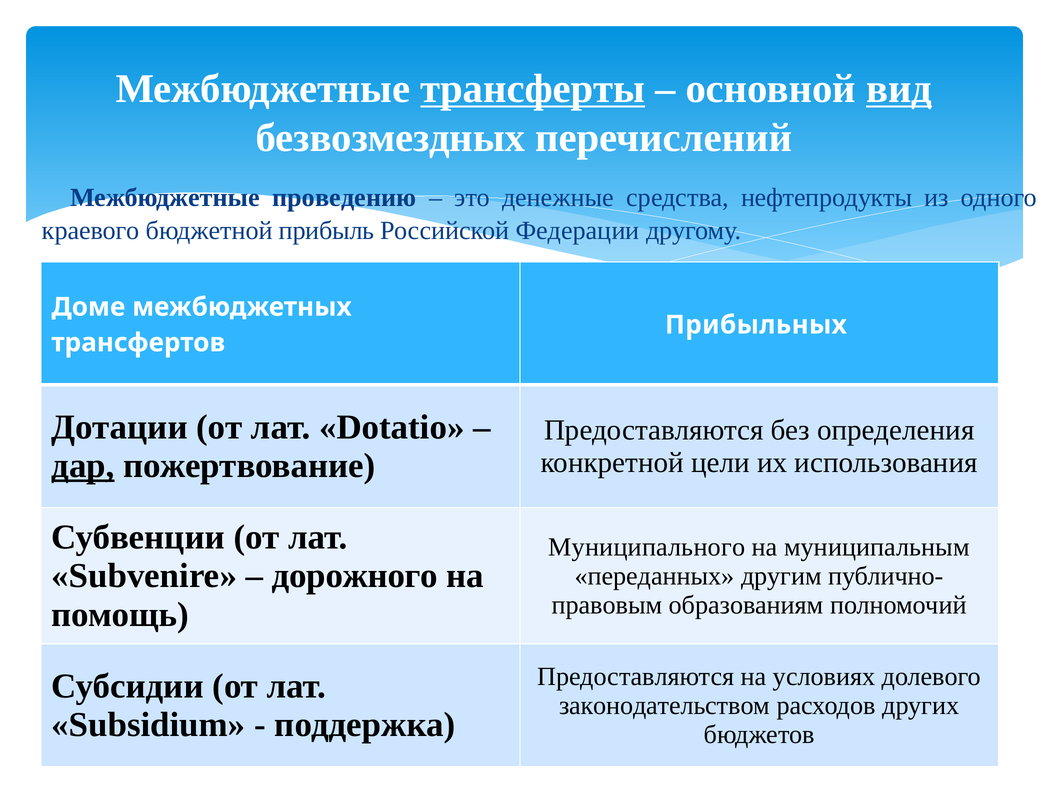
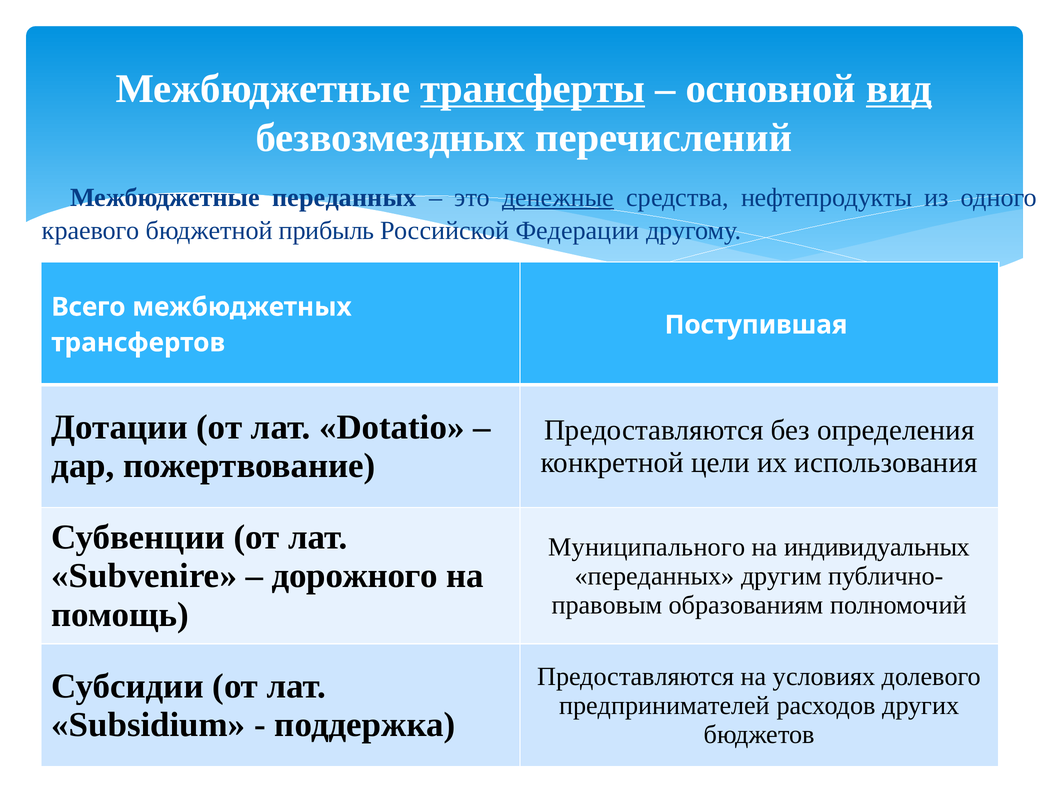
Межбюджетные проведению: проведению -> переданных (344, 197)
денежные underline: none -> present (558, 197)
Доме: Доме -> Всего (88, 307)
Прибыльных: Прибыльных -> Поступившая (756, 325)
дар underline: present -> none (83, 466)
муниципальным: муниципальным -> индивидуальных (877, 547)
законодательством: законодательством -> предпринимателей (665, 705)
